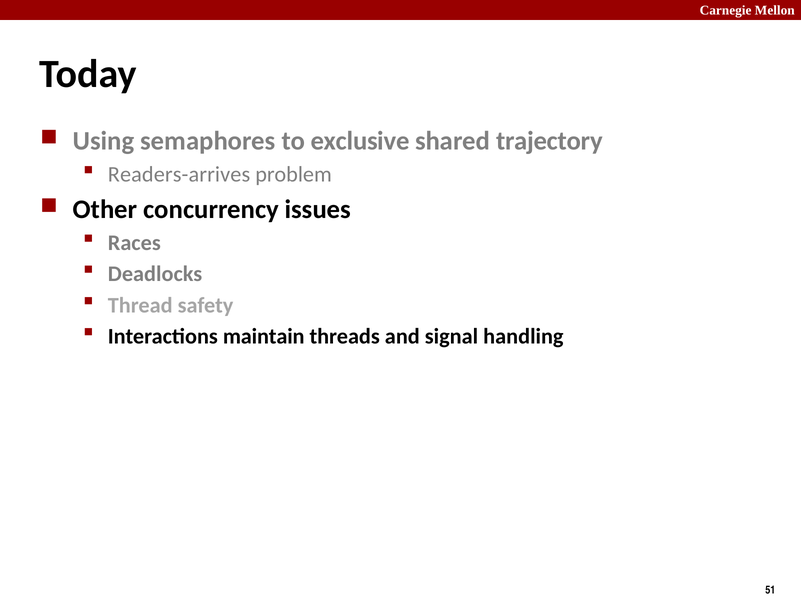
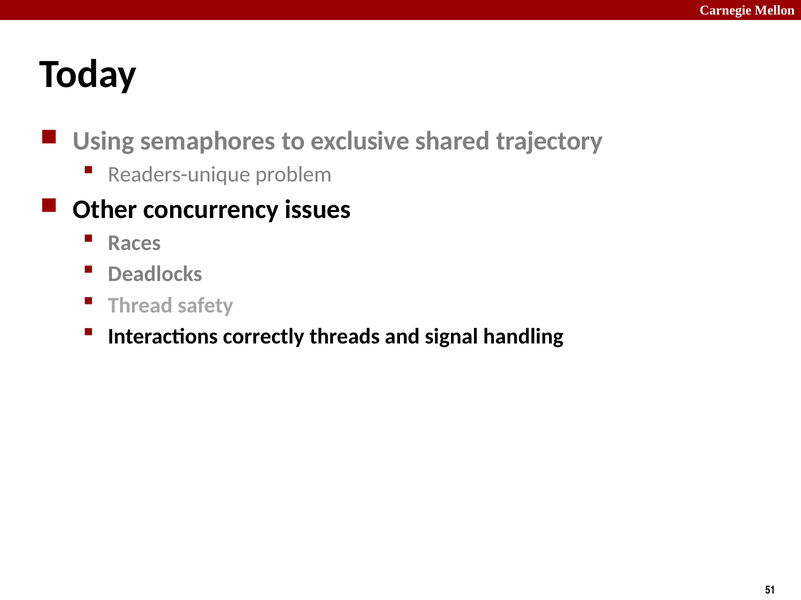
Readers-arrives: Readers-arrives -> Readers-unique (179, 175)
maintain: maintain -> correctly (264, 337)
